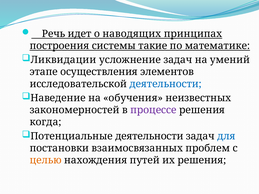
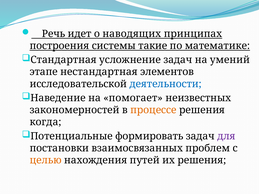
Ликвидации: Ликвидации -> Стандартная (64, 60)
осуществления: осуществления -> нестандартная (99, 72)
обучения: обучения -> помогает (133, 98)
процессе colour: purple -> orange (153, 110)
Потенциальные деятельности: деятельности -> формировать (149, 136)
для colour: blue -> purple (226, 136)
